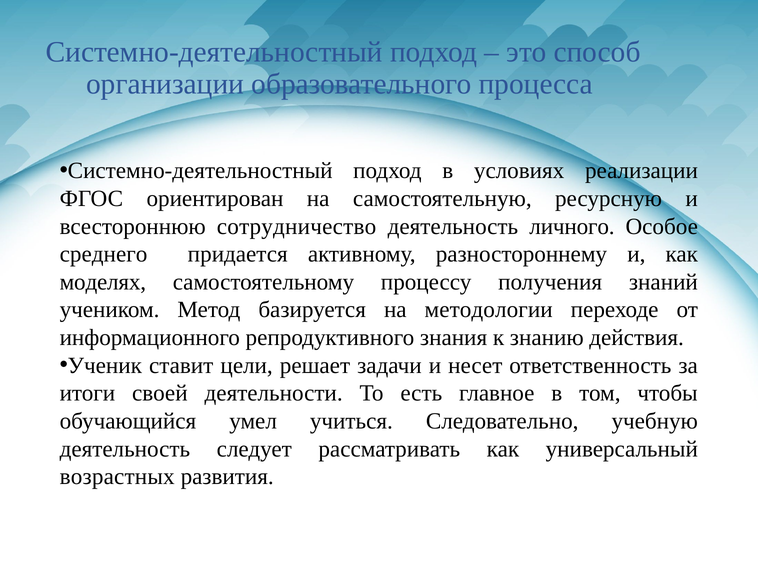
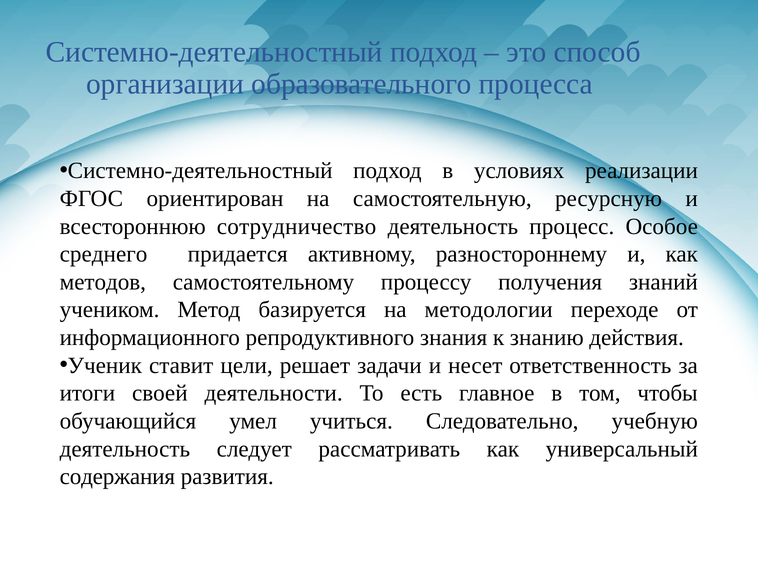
личного: личного -> процесс (572, 226)
моделях: моделях -> методов (103, 282)
возрастных: возрастных -> содержания (117, 476)
